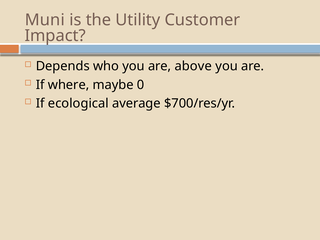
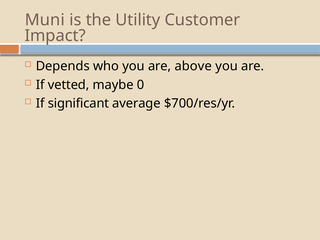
where: where -> vetted (69, 85)
ecological: ecological -> significant (78, 103)
